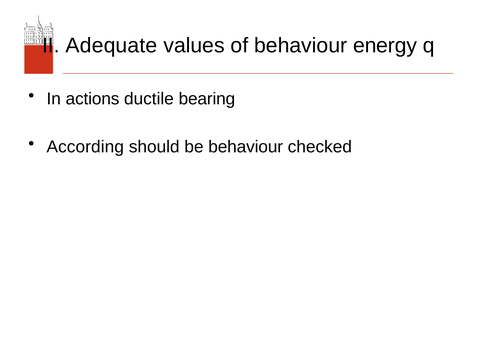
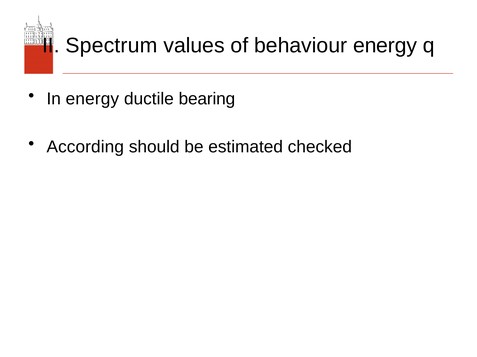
Adequate: Adequate -> Spectrum (111, 46)
In actions: actions -> energy (92, 99)
be behaviour: behaviour -> estimated (246, 147)
